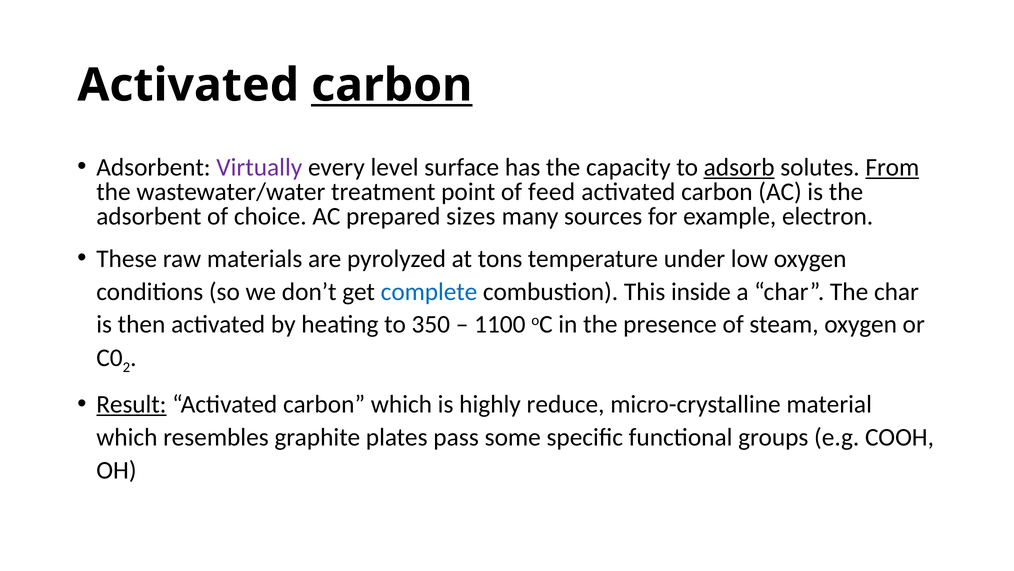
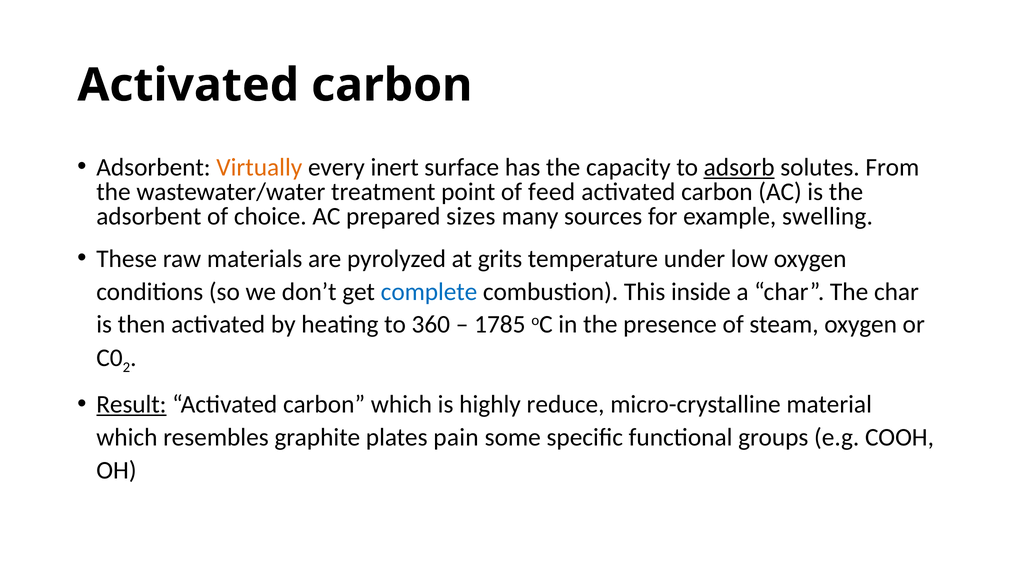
carbon underline: present -> none (392, 85)
Virtually colour: purple -> orange (259, 167)
level: level -> inert (395, 167)
From underline: present -> none (892, 167)
electron: electron -> swelling (827, 216)
tons: tons -> grits (500, 258)
350: 350 -> 360 (431, 324)
1100: 1100 -> 1785 (500, 324)
pass: pass -> pain (456, 437)
